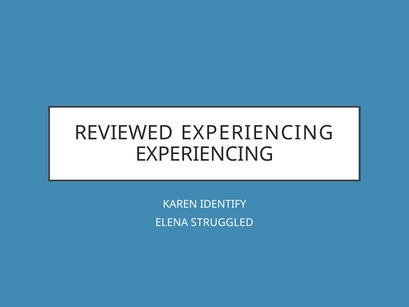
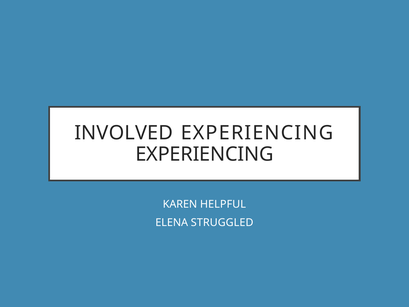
REVIEWED: REVIEWED -> INVOLVED (124, 133)
IDENTIFY: IDENTIFY -> HELPFUL (223, 204)
